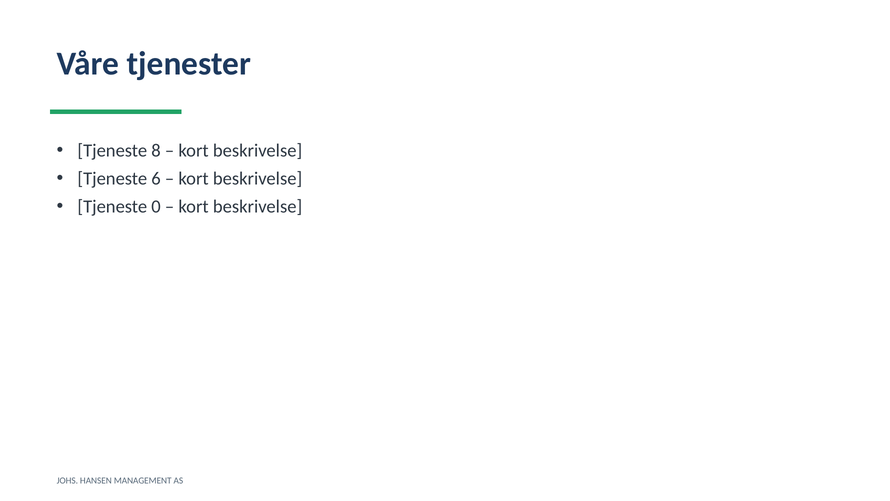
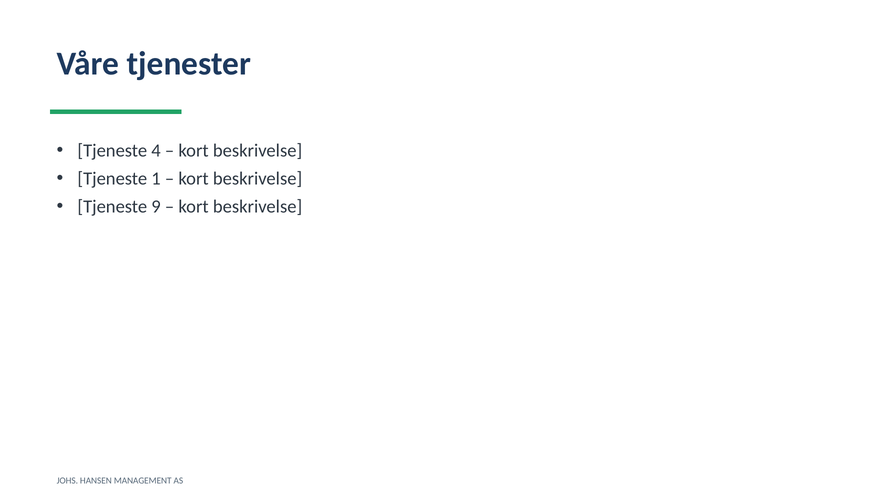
8: 8 -> 4 (156, 151)
6: 6 -> 1 (156, 179)
0: 0 -> 9 (156, 206)
